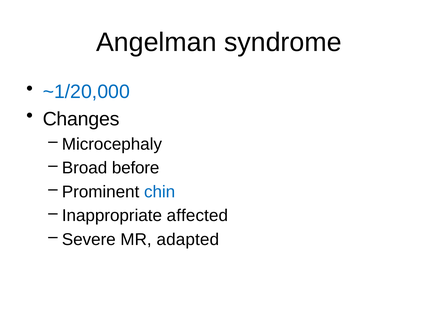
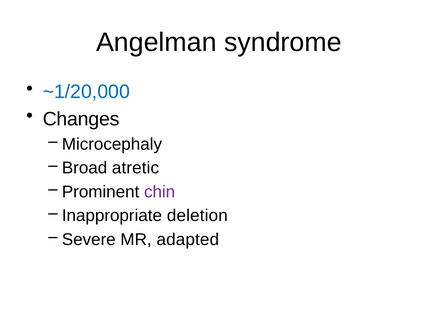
before: before -> atretic (135, 168)
chin colour: blue -> purple (160, 192)
affected: affected -> deletion (197, 216)
